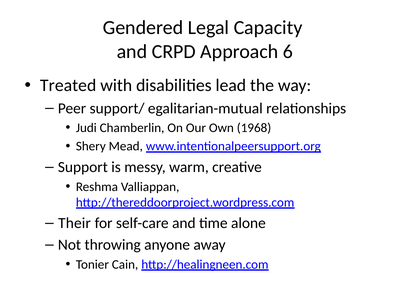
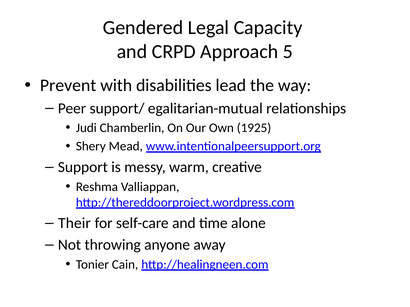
6: 6 -> 5 (288, 52)
Treated: Treated -> Prevent (68, 86)
1968: 1968 -> 1925 (254, 128)
